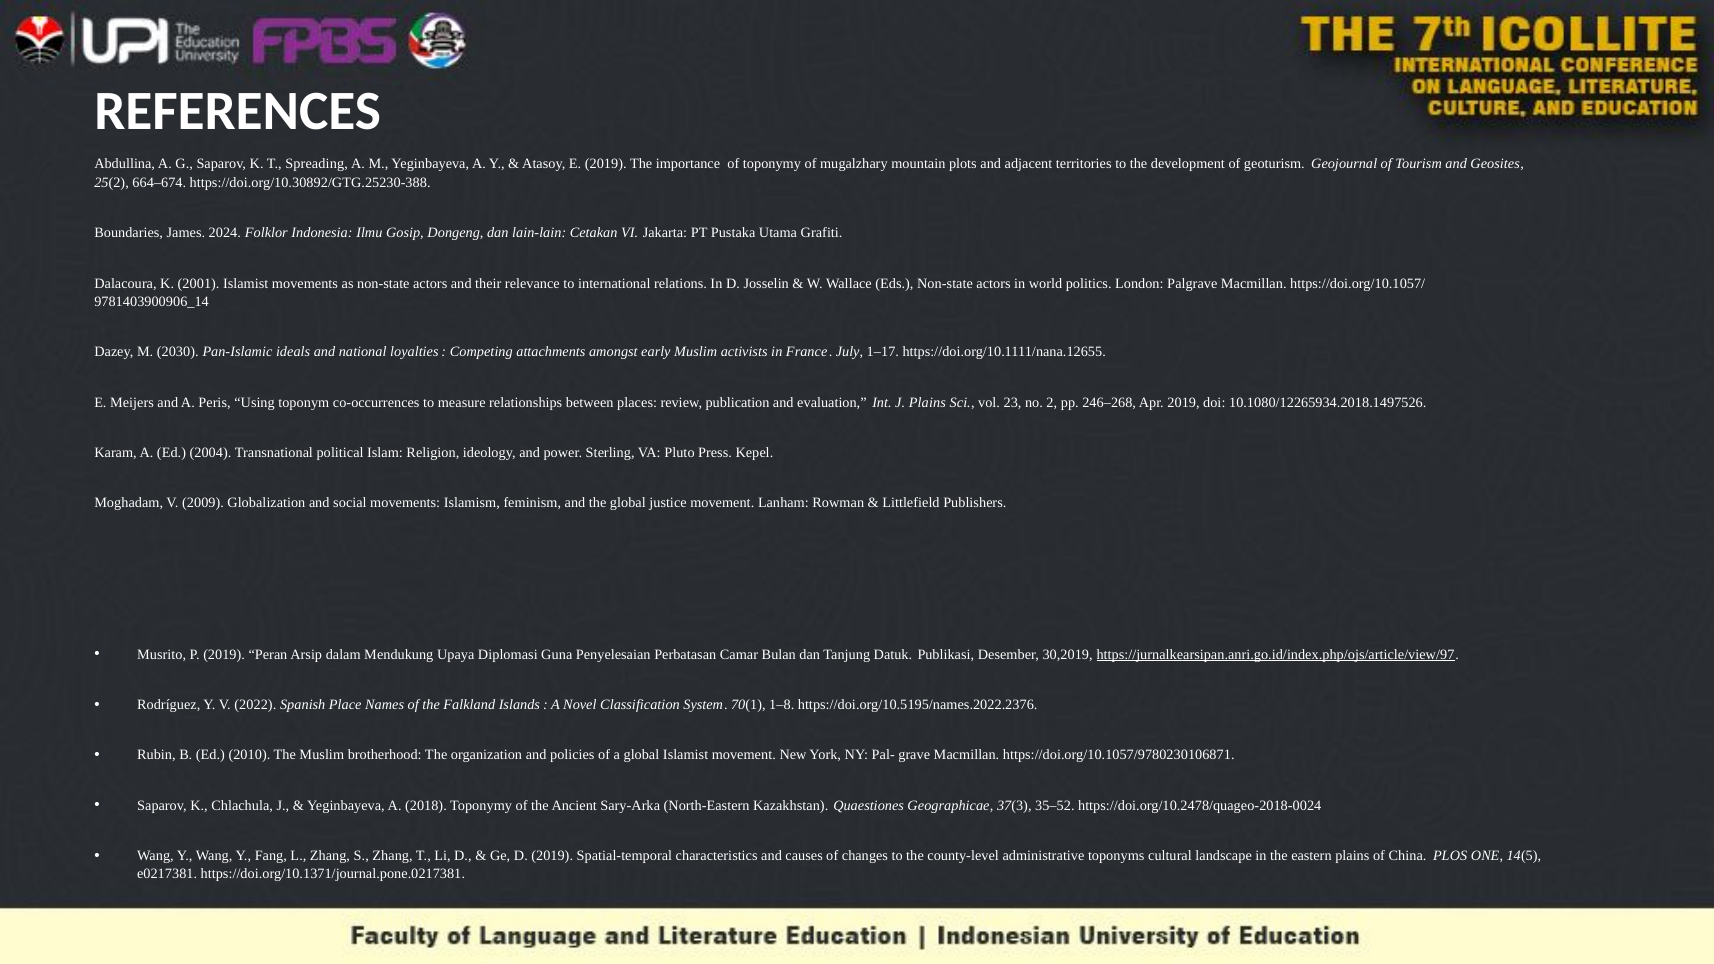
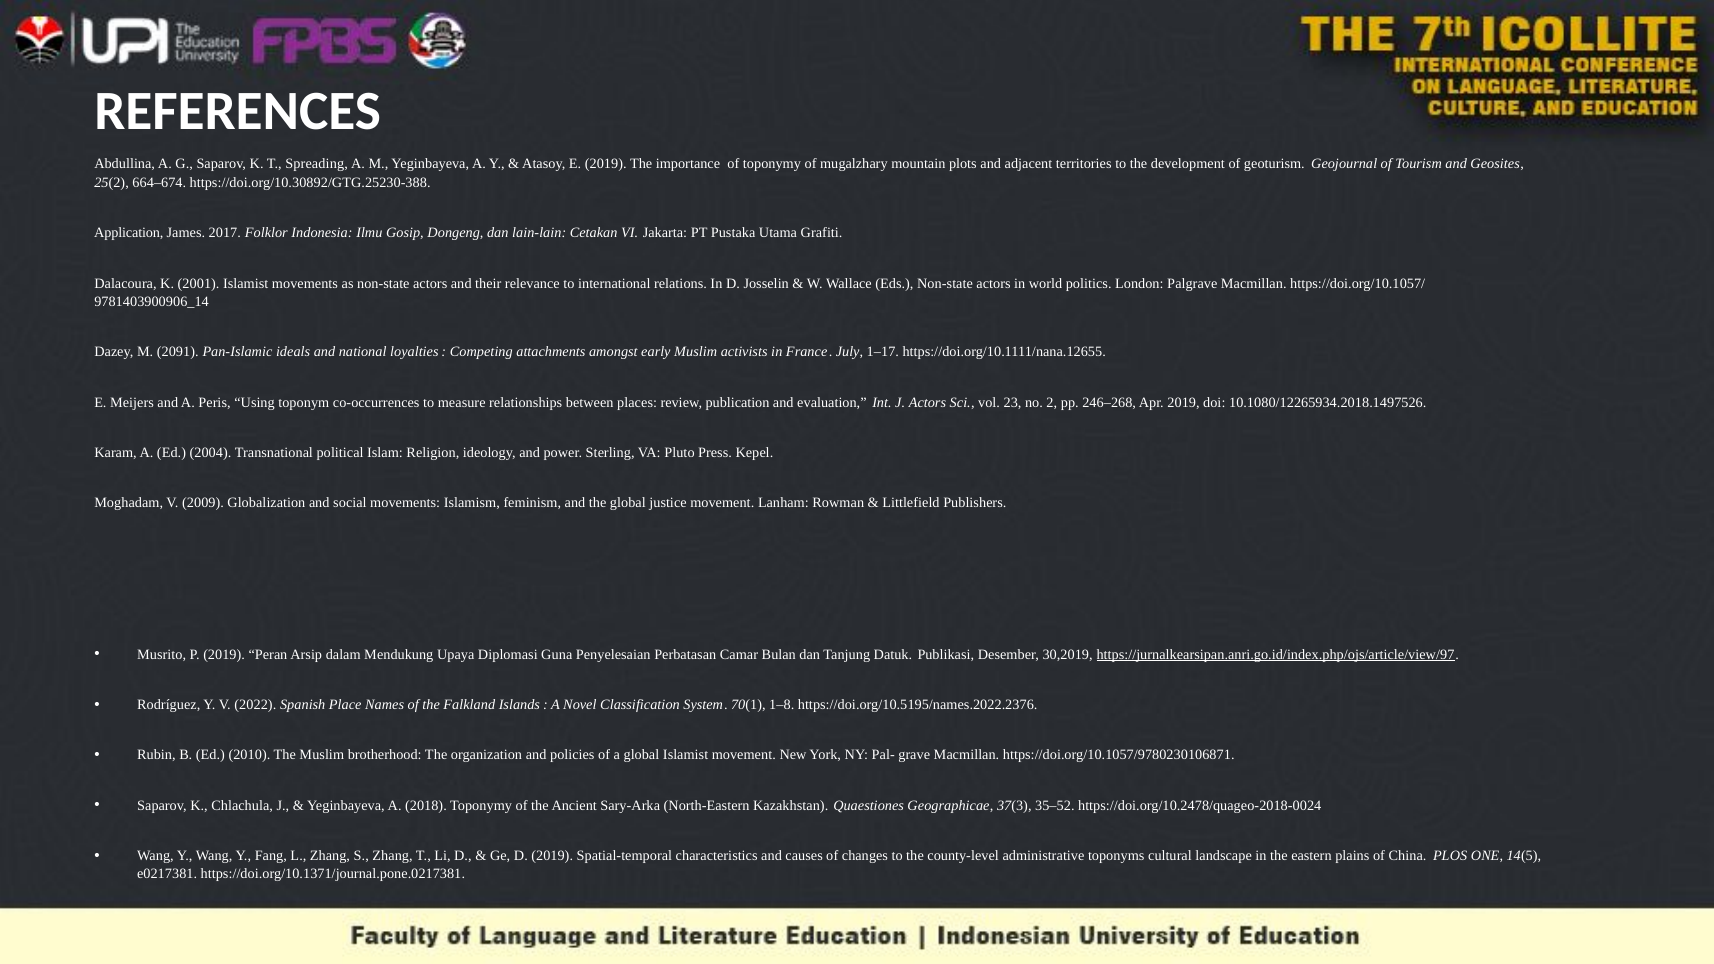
Boundaries: Boundaries -> Application (129, 233)
2024: 2024 -> 2017 (225, 233)
2030: 2030 -> 2091 (178, 352)
J Plains: Plains -> Actors (927, 402)
